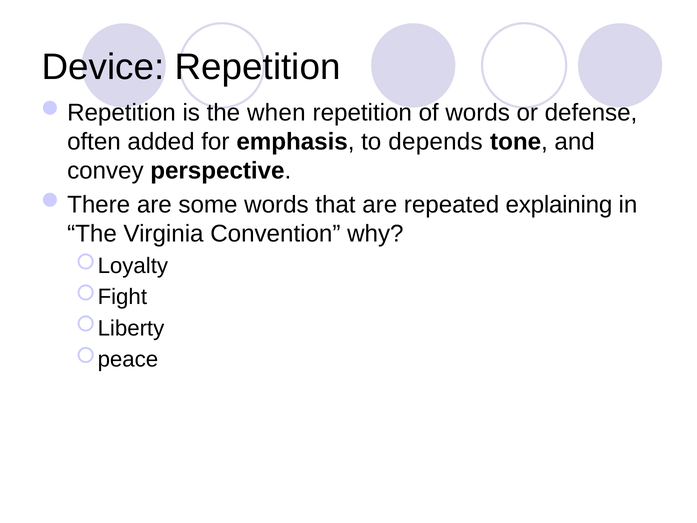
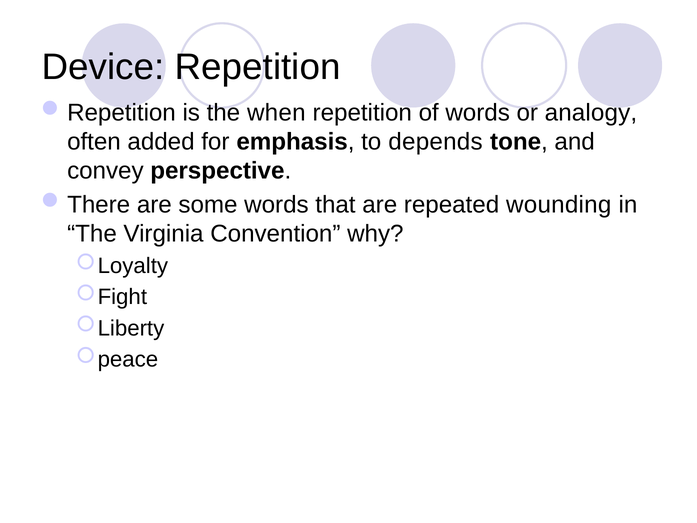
defense: defense -> analogy (591, 113)
explaining: explaining -> wounding (559, 205)
